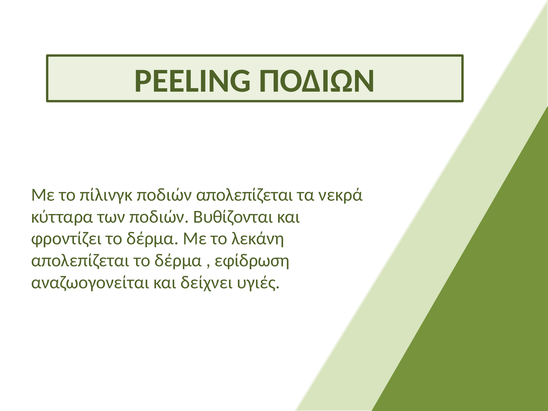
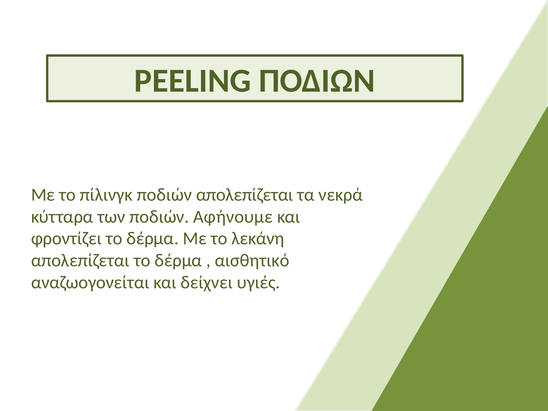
Βυθίζονται: Βυθίζονται -> Αφήνουμε (233, 217)
εφίδρωση: εφίδρωση -> αισθητικό (252, 260)
